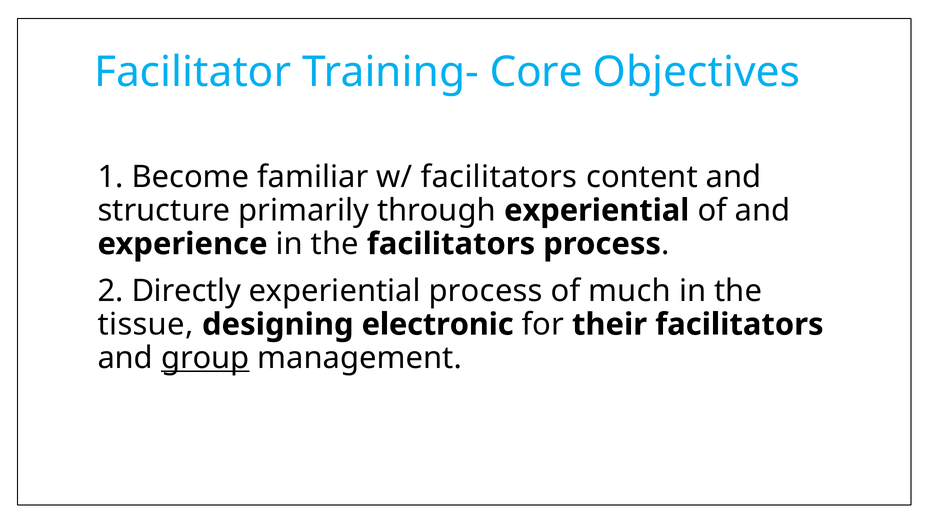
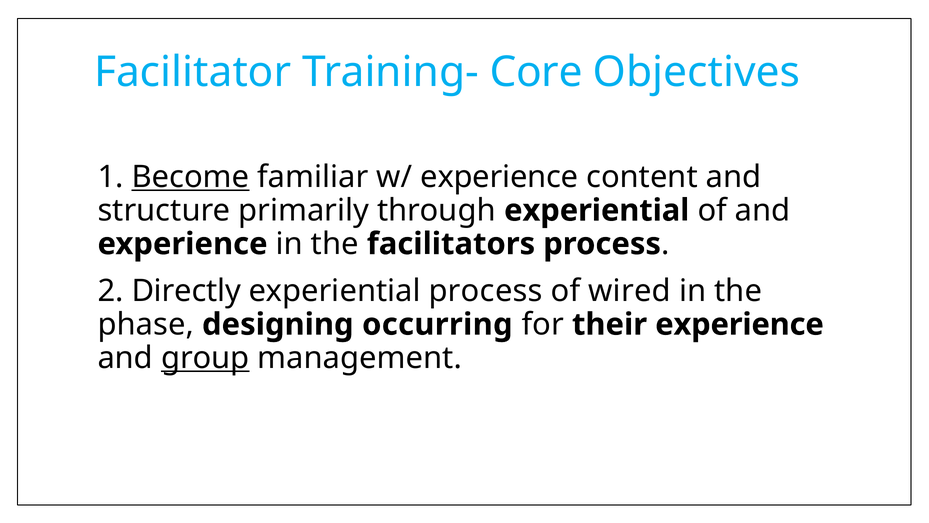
Become underline: none -> present (190, 177)
w/ facilitators: facilitators -> experience (499, 177)
much: much -> wired (630, 291)
tissue: tissue -> phase (146, 324)
electronic: electronic -> occurring (437, 324)
their facilitators: facilitators -> experience (740, 324)
